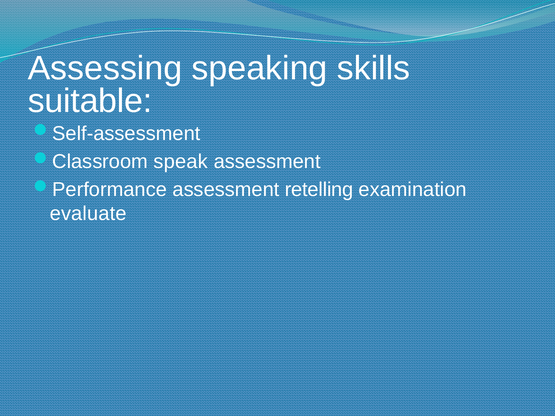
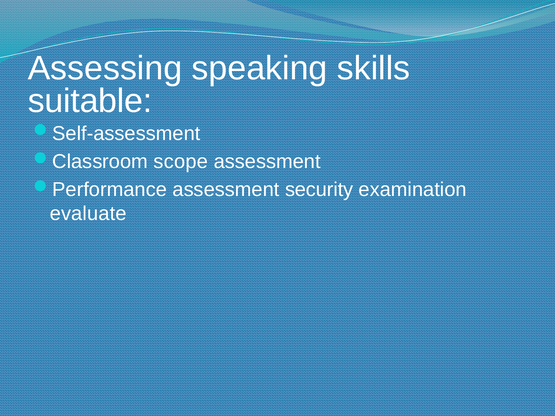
speak: speak -> scope (181, 162)
retelling: retelling -> security (319, 190)
